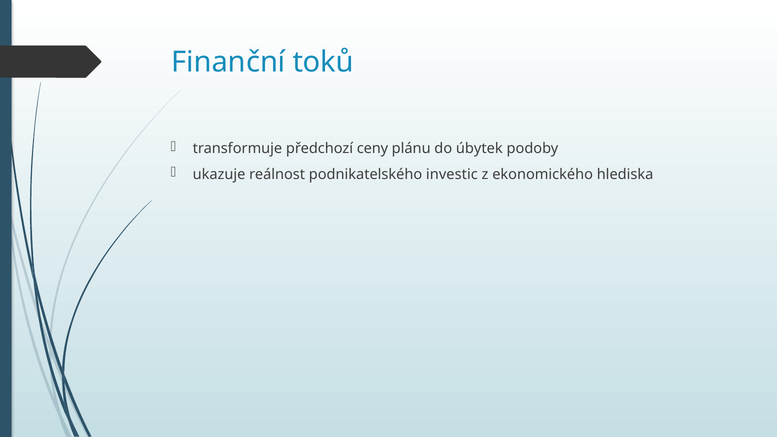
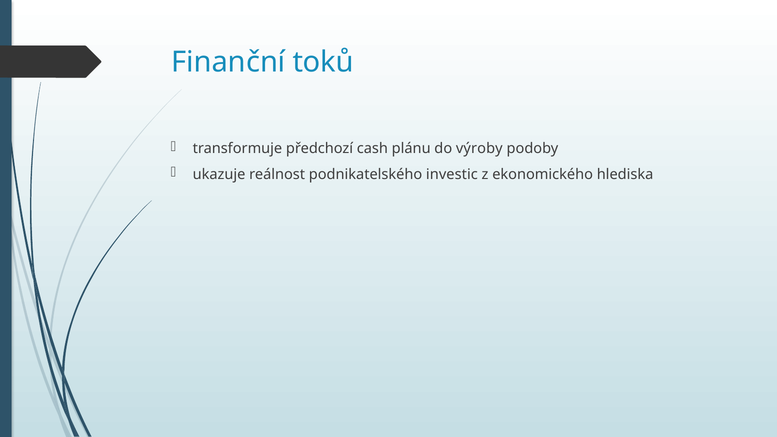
ceny: ceny -> cash (372, 149)
úbytek: úbytek -> výroby (479, 149)
